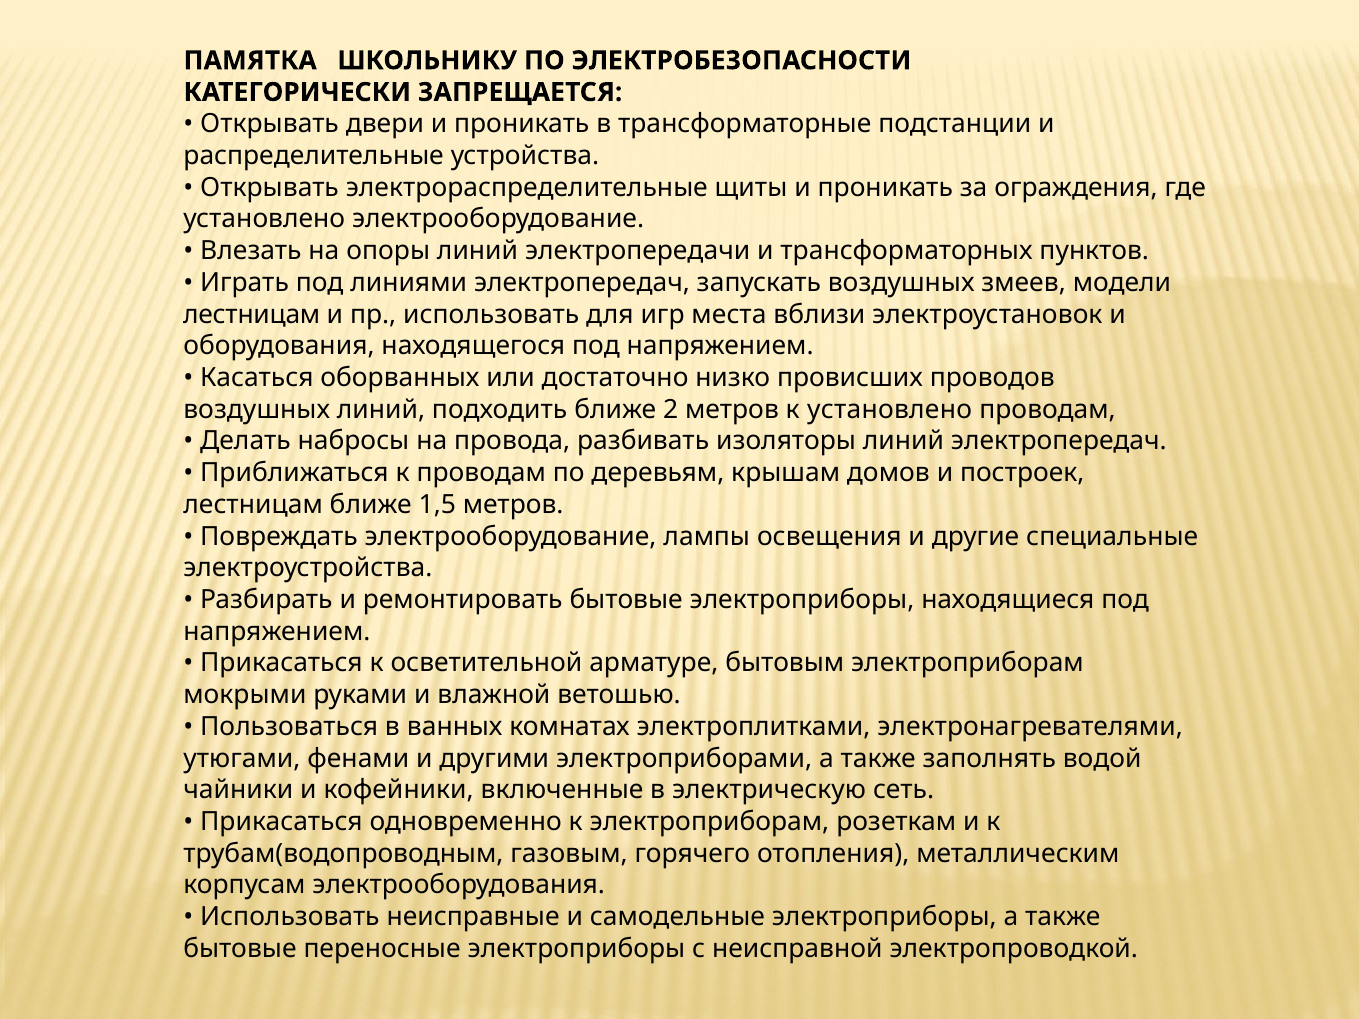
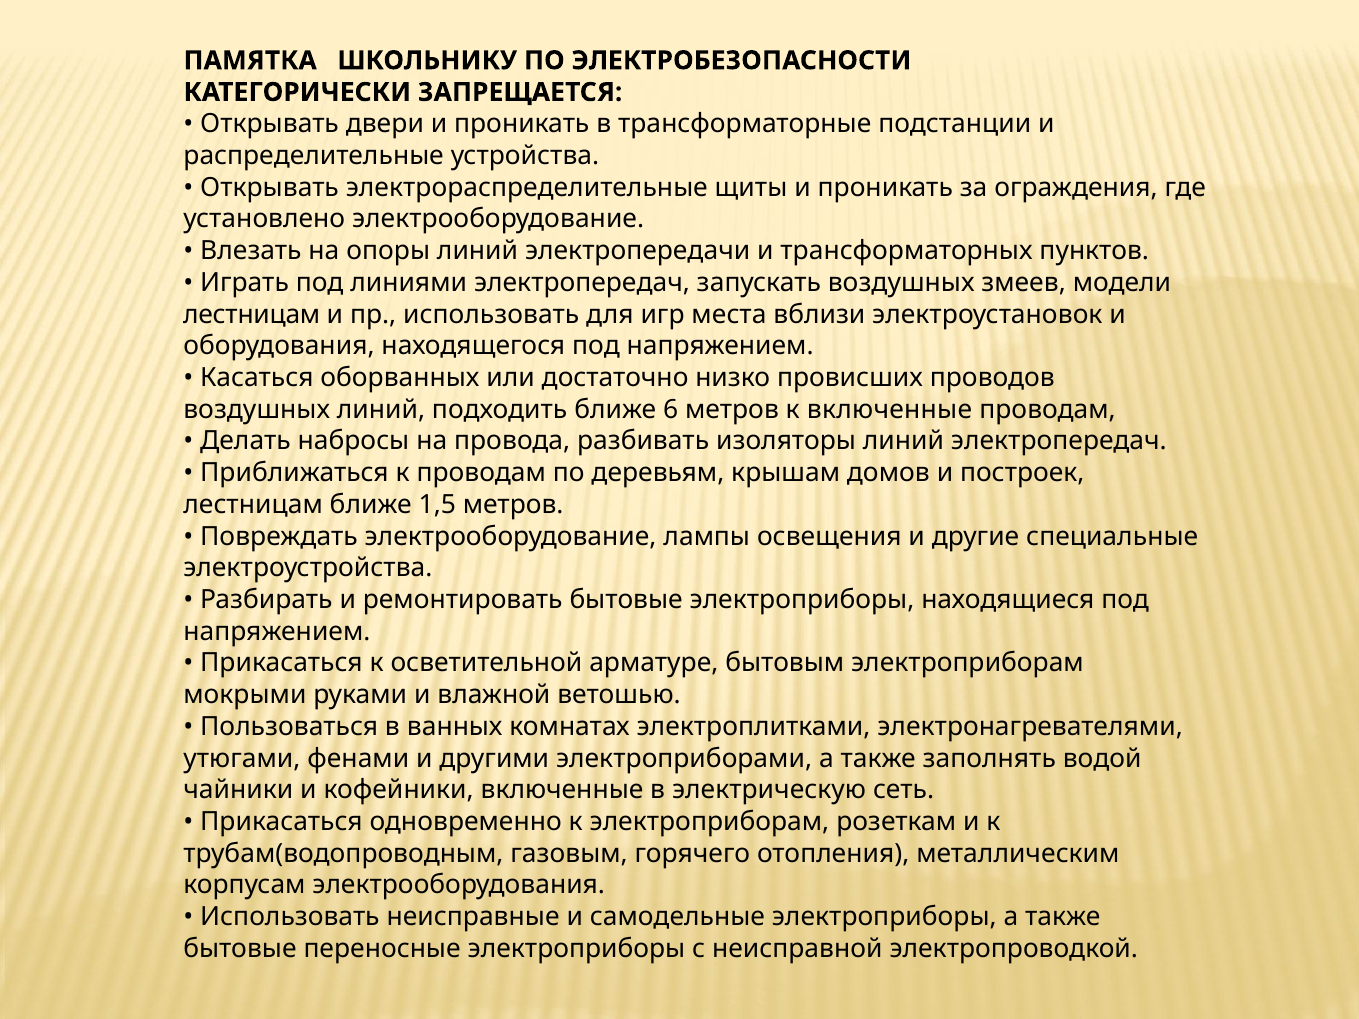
2: 2 -> 6 (671, 410)
к установлено: установлено -> включенные (890, 410)
